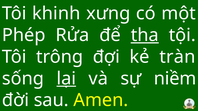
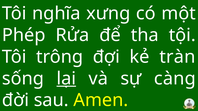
khinh: khinh -> nghĩa (56, 13)
tha underline: present -> none (145, 35)
niềm: niềm -> càng (175, 79)
